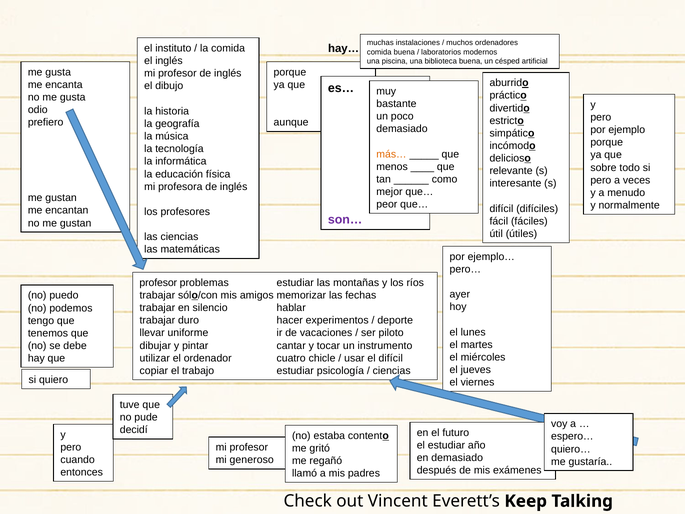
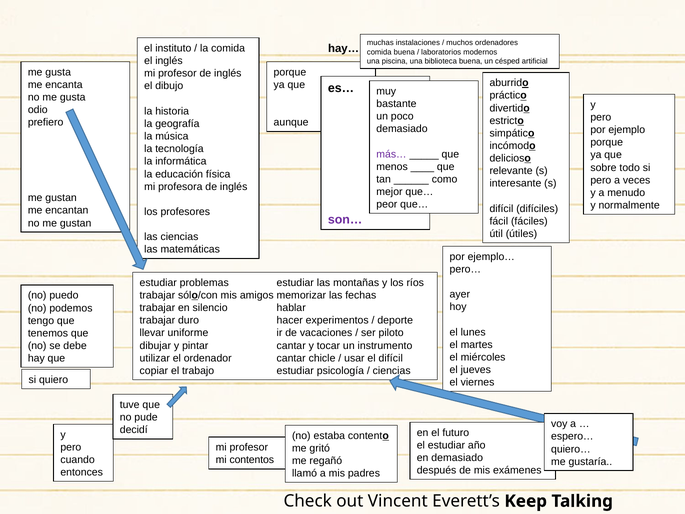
más… colour: orange -> purple (391, 154)
profesor: profesor -> estudiar (158, 283)
ordenador cuatro: cuatro -> cantar (291, 358)
generoso: generoso -> contentos (252, 460)
